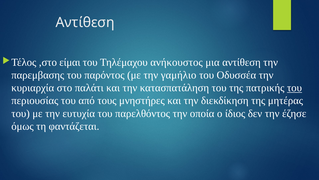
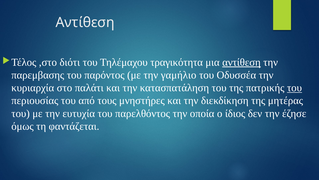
είμαι: είμαι -> διότι (70, 62)
ανήκουστος: ανήκουστος -> τραγικότητα (177, 62)
αντίθεση underline: none -> present (241, 62)
